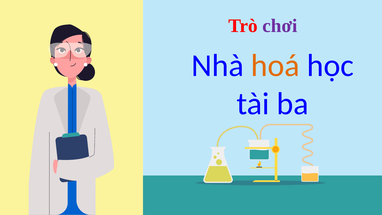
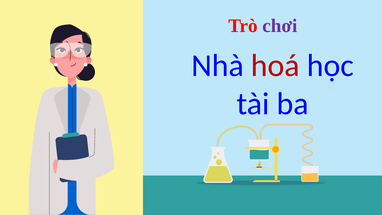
hoá colour: orange -> red (275, 66)
